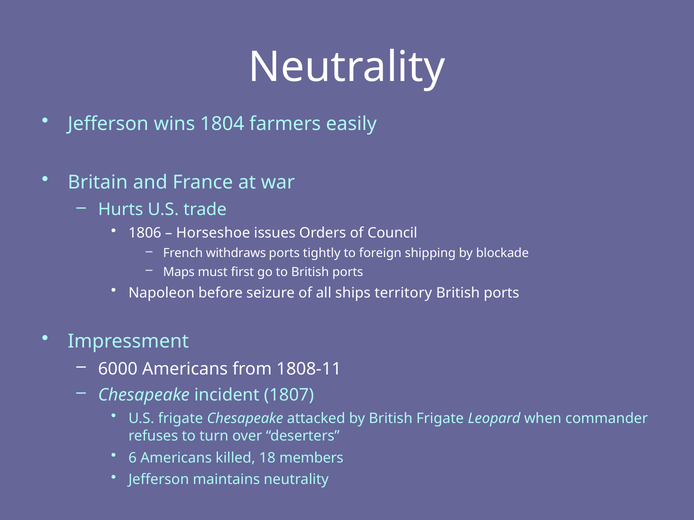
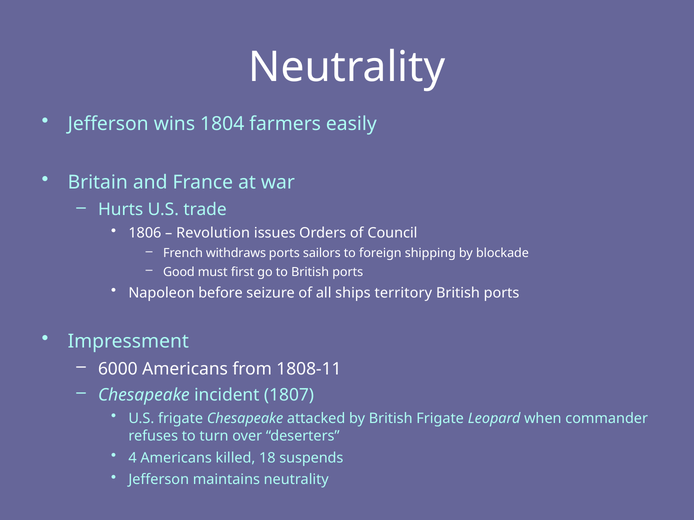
Horseshoe: Horseshoe -> Revolution (213, 233)
tightly: tightly -> sailors (322, 253)
Maps: Maps -> Good (179, 272)
6: 6 -> 4 (133, 458)
members: members -> suspends (311, 458)
